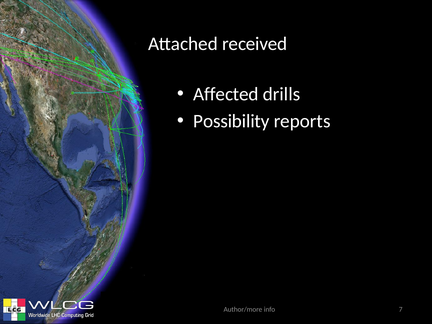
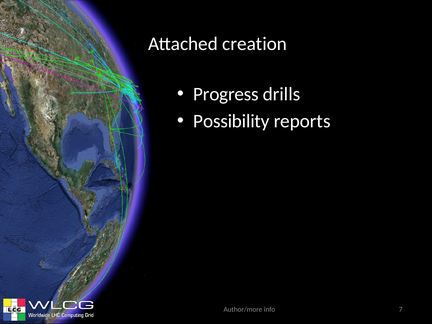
received: received -> creation (255, 44)
Affected: Affected -> Progress (226, 94)
